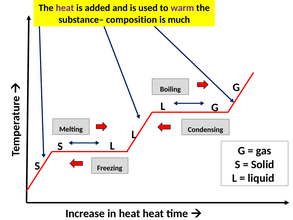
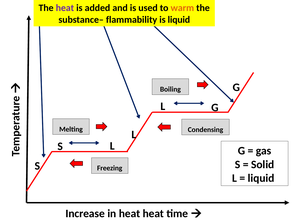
warm colour: purple -> orange (182, 8)
composition: composition -> flammability (132, 20)
is much: much -> liquid (179, 20)
